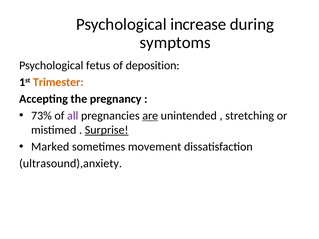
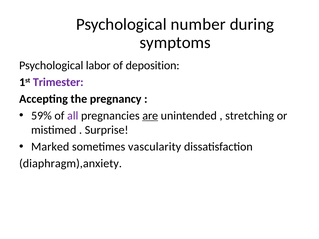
increase: increase -> number (198, 24)
fetus: fetus -> labor (98, 65)
Trimester colour: orange -> purple (58, 82)
73%: 73% -> 59% (41, 116)
Surprise underline: present -> none (107, 130)
movement: movement -> vascularity (155, 147)
ultrasound),anxiety: ultrasound),anxiety -> diaphragm),anxiety (71, 164)
